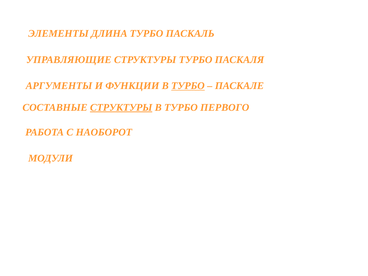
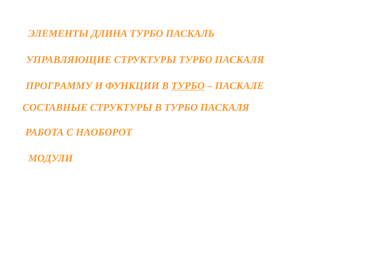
АРГУМЕНТЫ: АРГУМЕНТЫ -> ПРОГРАММУ (59, 86)
СТРУКТУРЫ underline: present -> none (121, 108)
В ТУРБО ПЕРВОГО: ПЕРВОГО -> ПАСКАЛЯ (225, 108)
